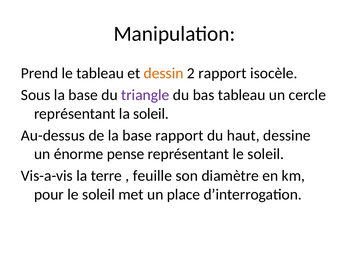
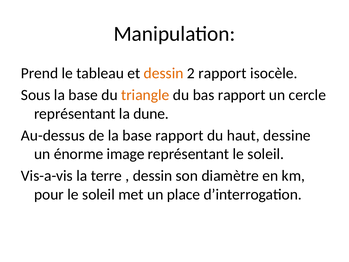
triangle colour: purple -> orange (145, 95)
bas tableau: tableau -> rapport (242, 95)
la soleil: soleil -> dune (151, 114)
pense: pense -> image (126, 154)
feuille: feuille -> dessin (152, 176)
